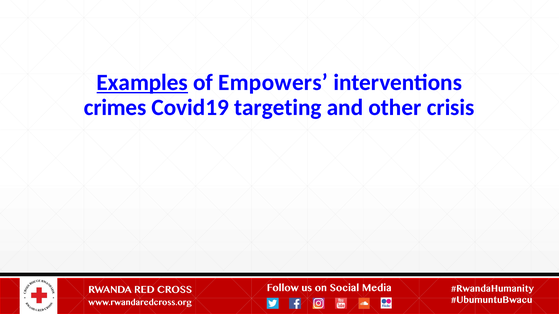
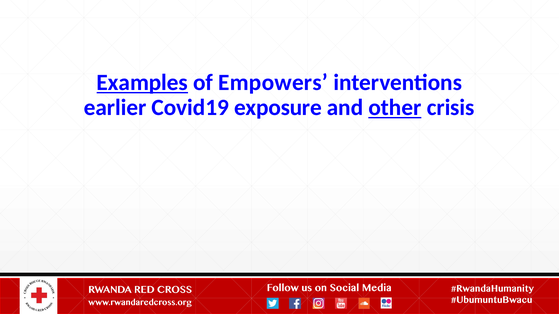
crimes: crimes -> earlier (115, 108)
targeting: targeting -> exposure (278, 108)
other underline: none -> present (395, 108)
